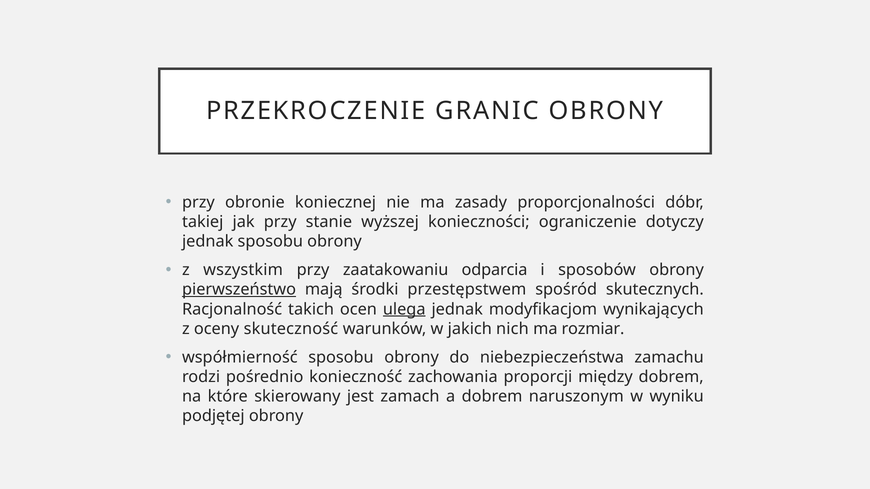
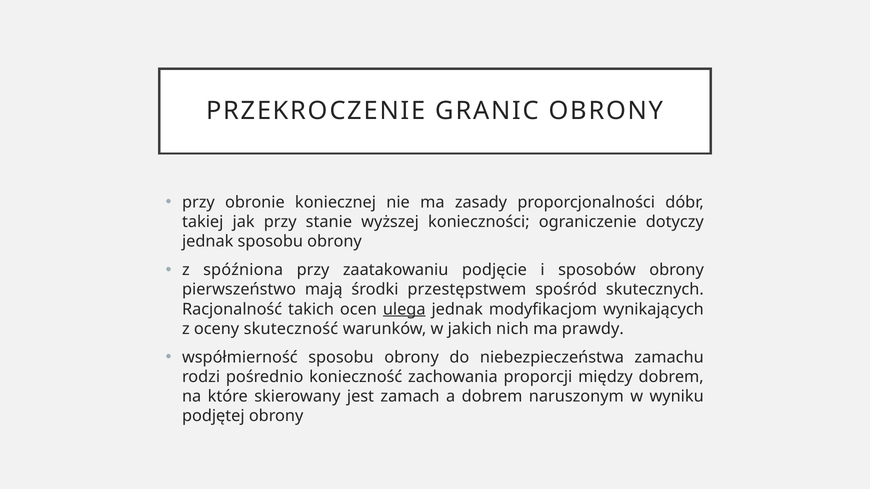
wszystkim: wszystkim -> spóźniona (243, 270)
odparcia: odparcia -> podjęcie (494, 270)
pierwszeństwo underline: present -> none (239, 290)
rozmiar: rozmiar -> prawdy (593, 329)
